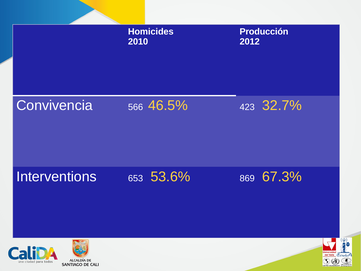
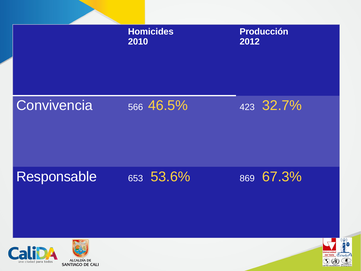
Interventions: Interventions -> Responsable (57, 176)
